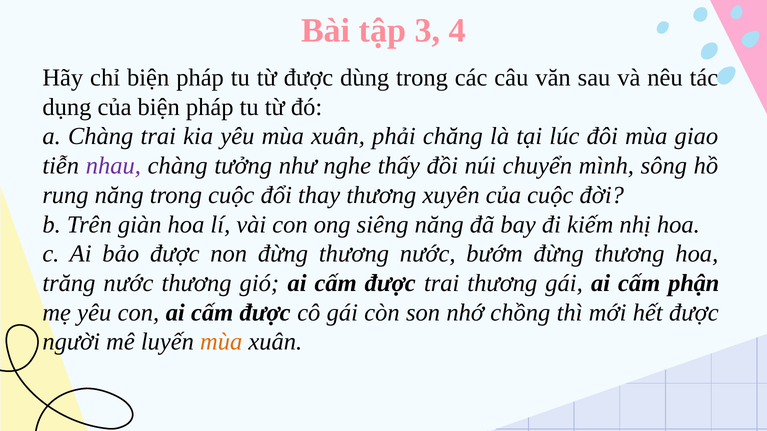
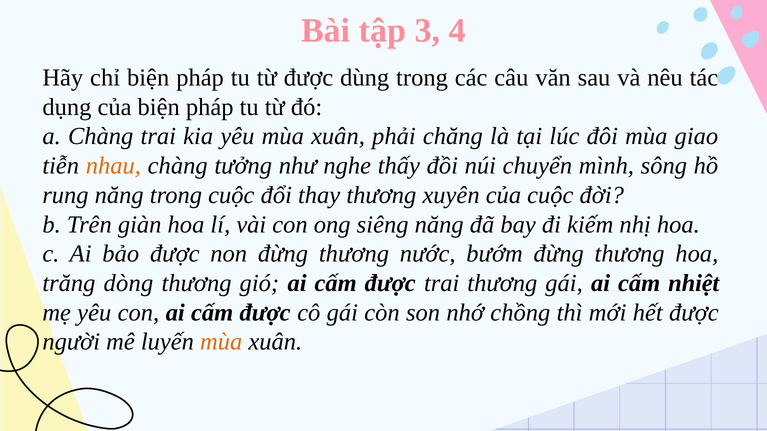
nhau colour: purple -> orange (113, 166)
trăng nước: nước -> dòng (128, 283)
phận: phận -> nhiệt (694, 283)
